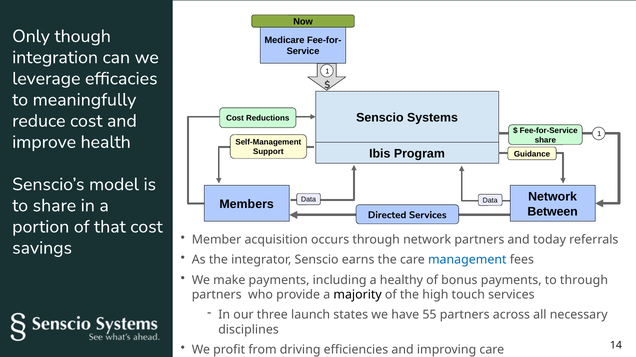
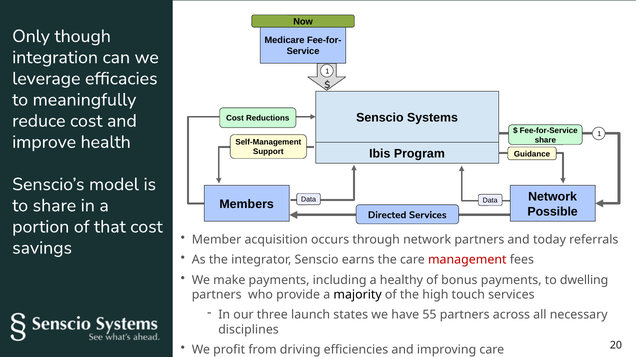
Between: Between -> Possible (553, 212)
management colour: blue -> red (467, 260)
to through: through -> dwelling (584, 281)
14: 14 -> 20 (616, 346)
